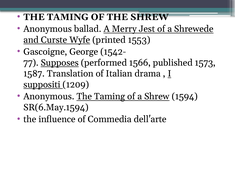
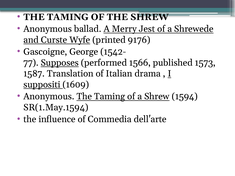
1553: 1553 -> 9176 (139, 40)
1209: 1209 -> 1609 (76, 85)
SR(6.May.1594: SR(6.May.1594 -> SR(1.May.1594 (56, 108)
